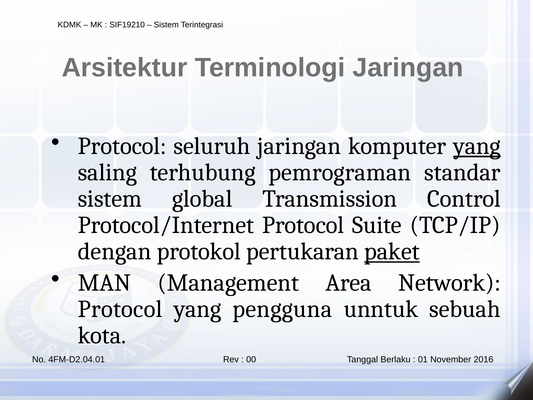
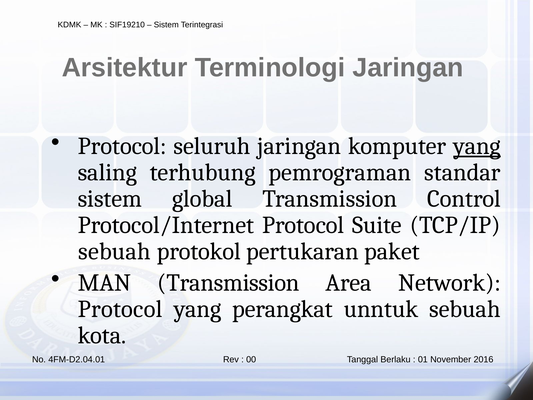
dengan: dengan -> sebuah (115, 251)
paket underline: present -> none (392, 251)
MAN Management: Management -> Transmission (228, 282)
pengguna: pengguna -> perangkat (283, 309)
